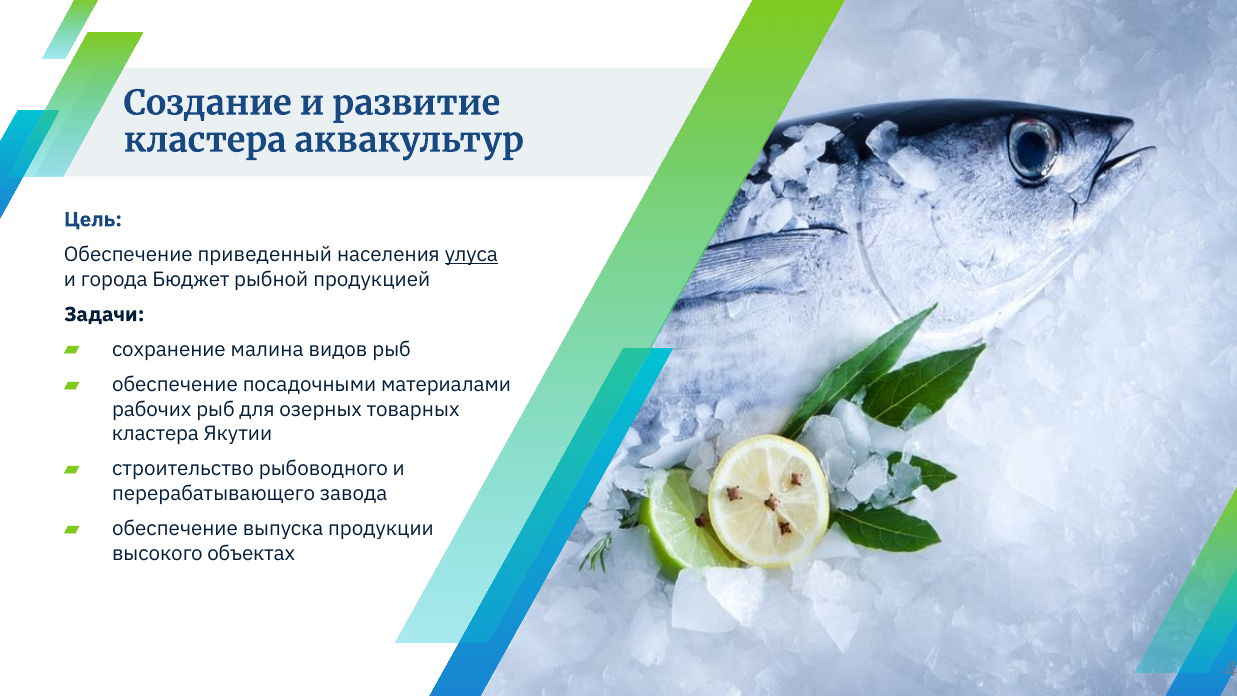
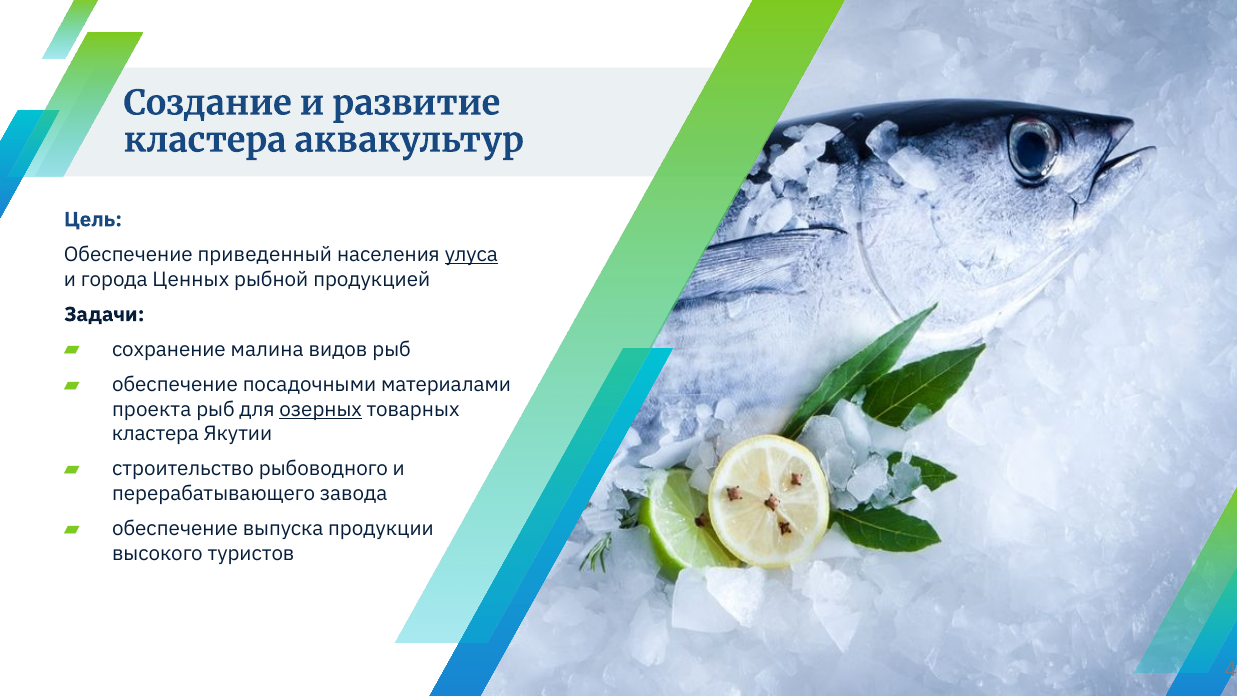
Бюджет: Бюджет -> Ценных (191, 279)
рабочих: рабочих -> проекта (152, 409)
озерных underline: none -> present (321, 409)
объектах: объектах -> туристов (251, 554)
